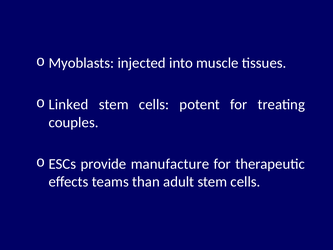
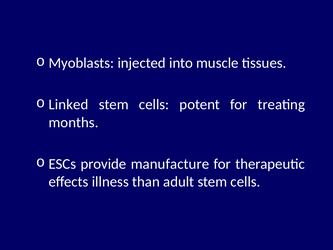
couples: couples -> months (74, 122)
teams: teams -> illness (110, 181)
